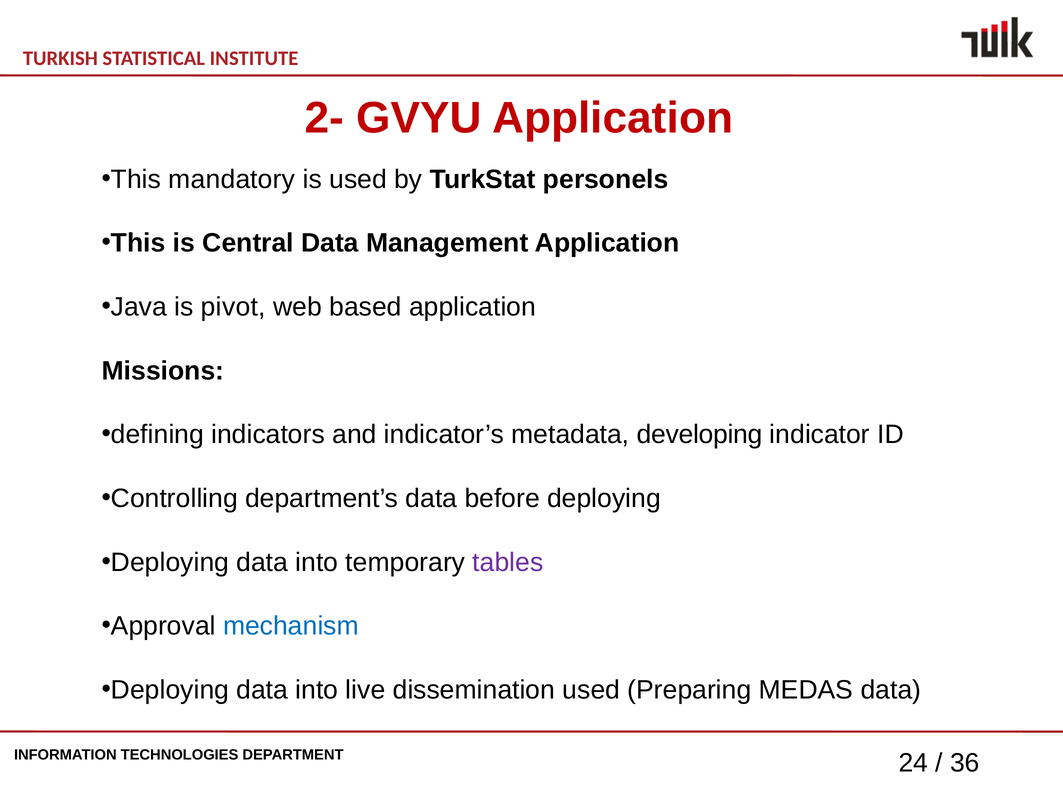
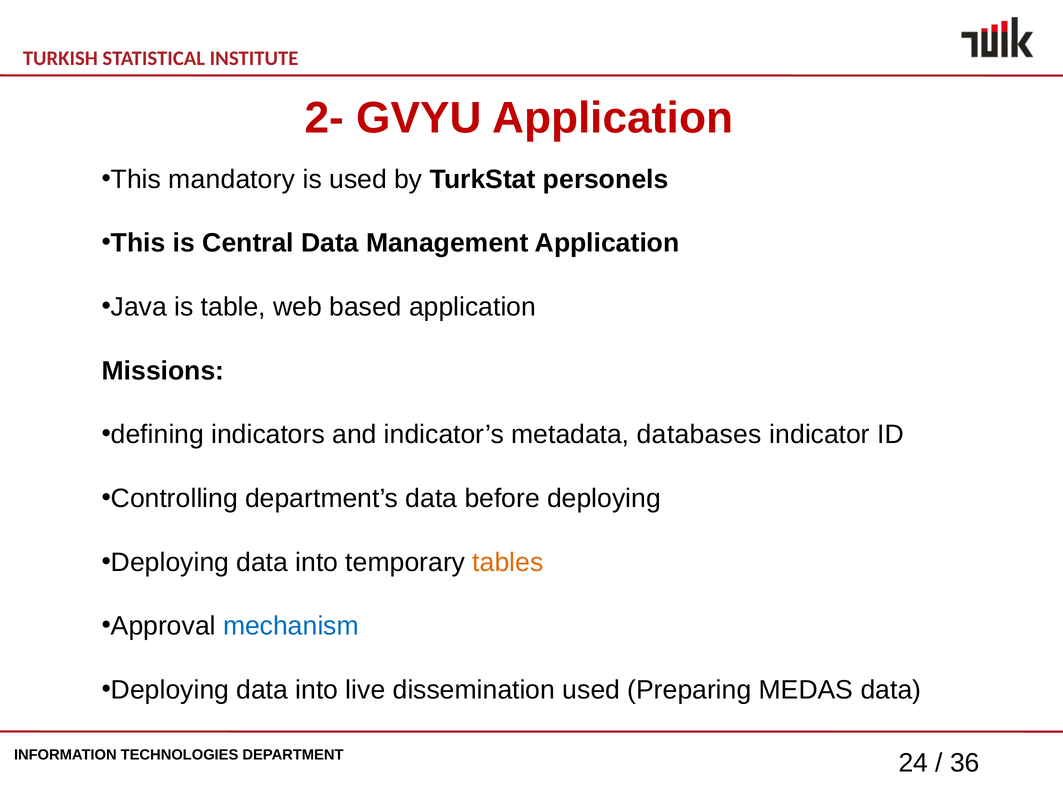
pivot: pivot -> table (233, 307)
developing: developing -> databases (699, 434)
tables colour: purple -> orange (508, 562)
